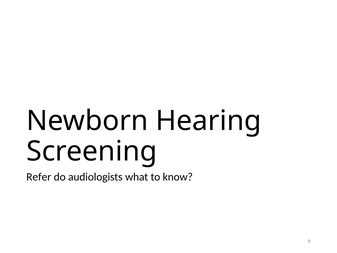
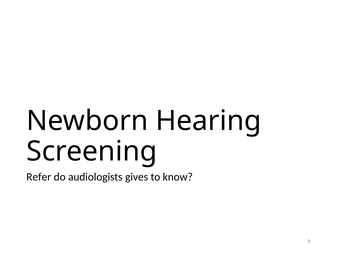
what: what -> gives (137, 177)
